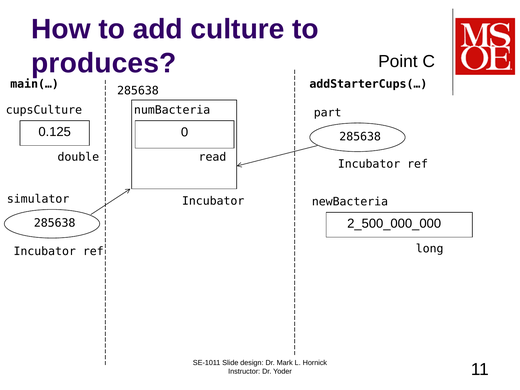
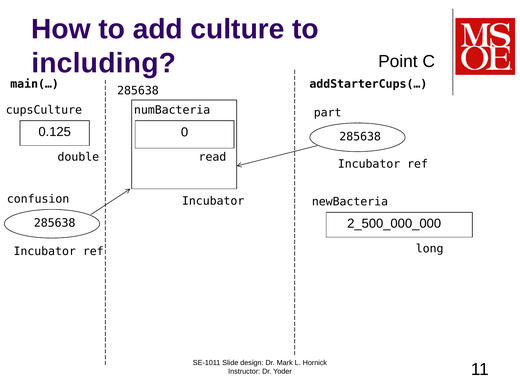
produces: produces -> including (104, 63)
simulator: simulator -> confusion (38, 199)
